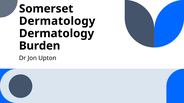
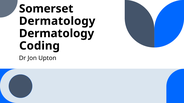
Burden: Burden -> Coding (40, 46)
